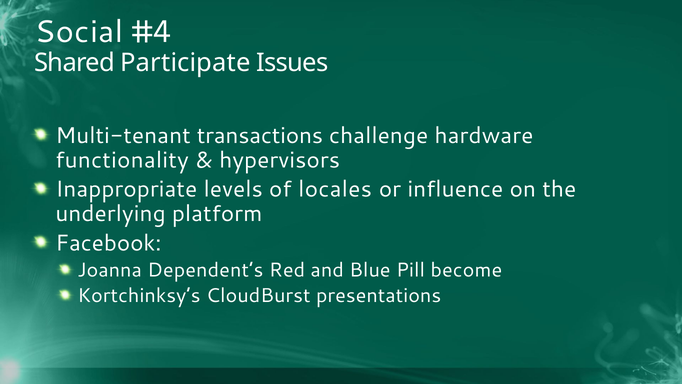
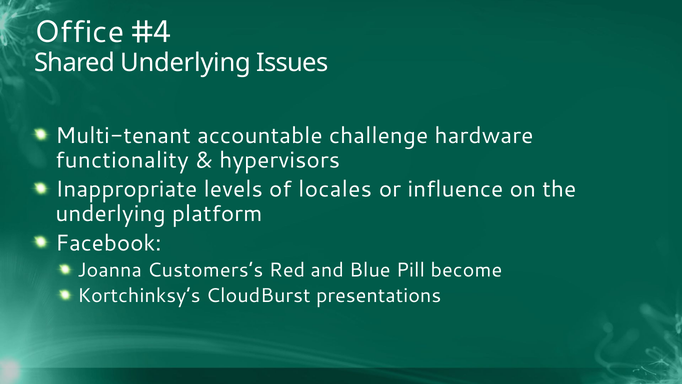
Social: Social -> Office (79, 32)
Shared Participate: Participate -> Underlying (186, 63)
transactions: transactions -> accountable (260, 136)
Dependent’s: Dependent’s -> Customers’s (205, 270)
